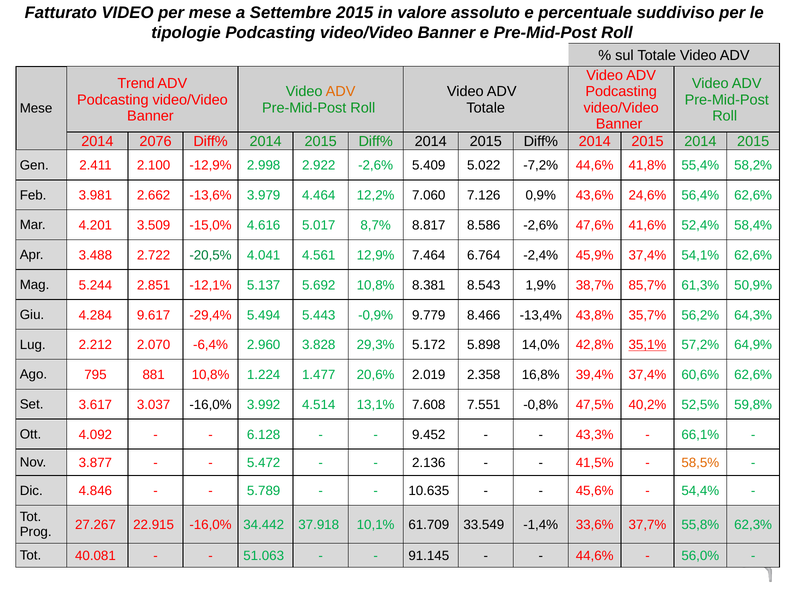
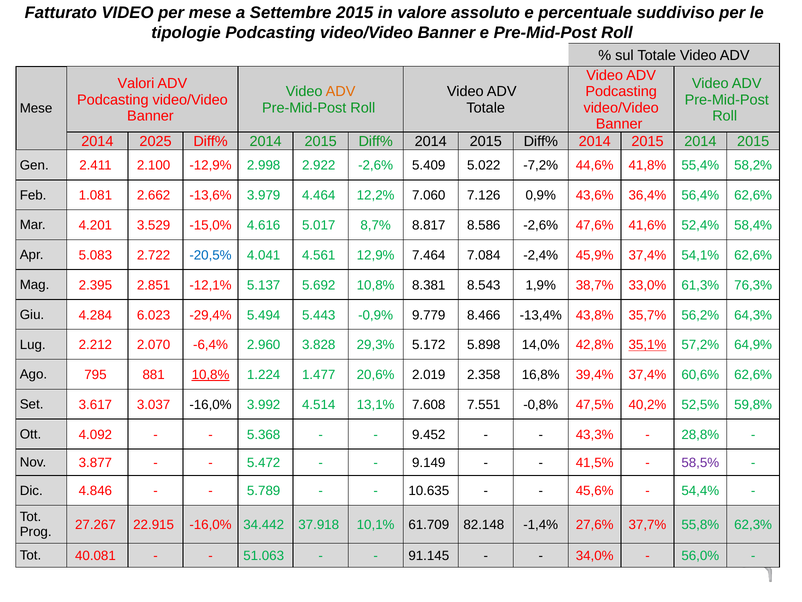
Trend: Trend -> Valori (136, 84)
2076: 2076 -> 2025 (156, 141)
3.981: 3.981 -> 1.081 (95, 195)
24,6%: 24,6% -> 36,4% (647, 195)
3.509: 3.509 -> 3.529 (154, 225)
3.488: 3.488 -> 5.083 (95, 255)
-20,5% colour: green -> blue (211, 255)
6.764: 6.764 -> 7.084 (484, 255)
5.244: 5.244 -> 2.395 (95, 285)
85,7%: 85,7% -> 33,0% (647, 285)
50,9%: 50,9% -> 76,3% (753, 285)
9.617: 9.617 -> 6.023 (154, 315)
10,8% underline: none -> present (211, 375)
6.128: 6.128 -> 5.368 (264, 434)
66,1%: 66,1% -> 28,8% (700, 434)
2.136: 2.136 -> 9.149 (429, 462)
58,5% colour: orange -> purple (700, 462)
33.549: 33.549 -> 82.148 (484, 525)
33,6%: 33,6% -> 27,6% (595, 525)
44,6%: 44,6% -> 34,0% (595, 555)
